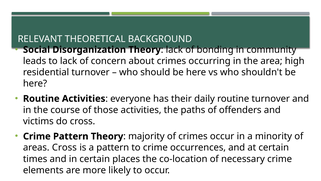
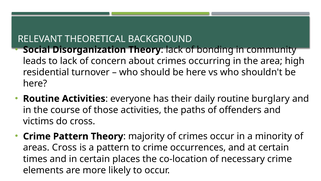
routine turnover: turnover -> burglary (271, 98)
